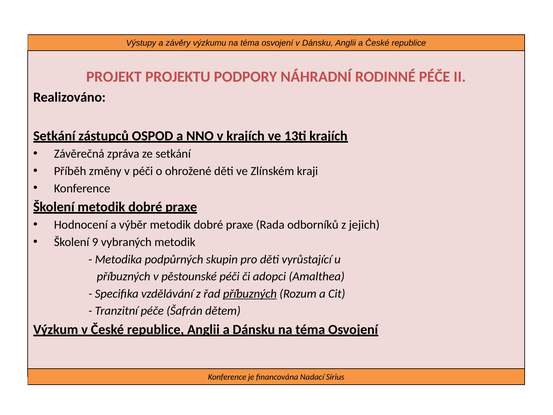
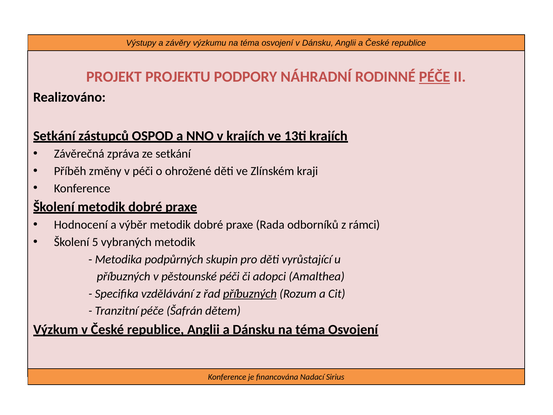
PÉČE underline: none -> present (435, 77)
jejich: jejich -> rámci (364, 225)
9: 9 -> 5 (95, 242)
